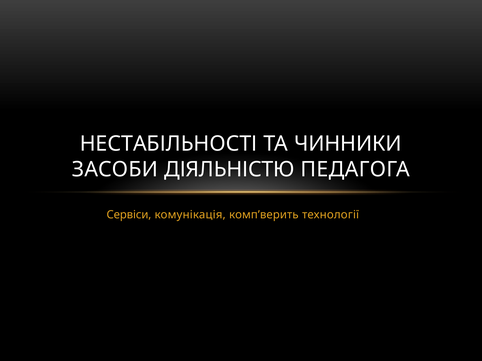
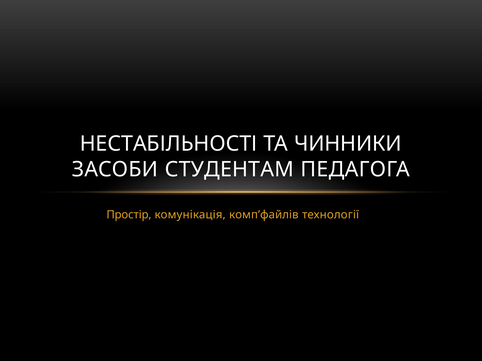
ДІЯЛЬНІСТЮ: ДІЯЛЬНІСТЮ -> СТУДЕНТАМ (229, 170)
Сервіси: Сервіси -> Простір (129, 215)
комп’верить: комп’верить -> комп’файлів (264, 215)
